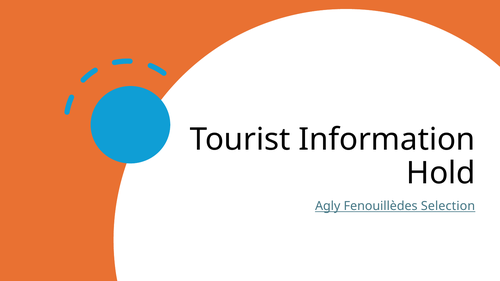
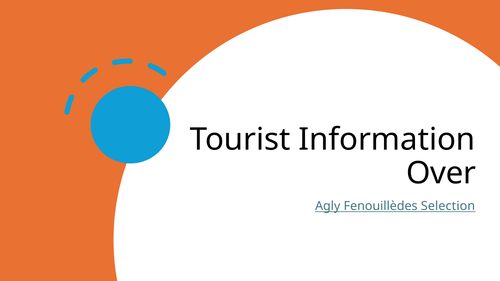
Hold: Hold -> Over (441, 173)
